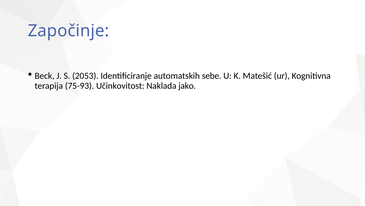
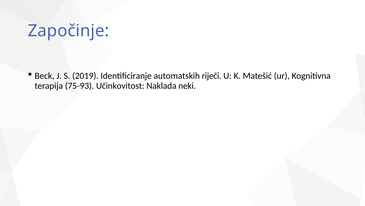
2053: 2053 -> 2019 (85, 76)
sebe: sebe -> riječi (212, 76)
jako: jako -> neki (187, 86)
